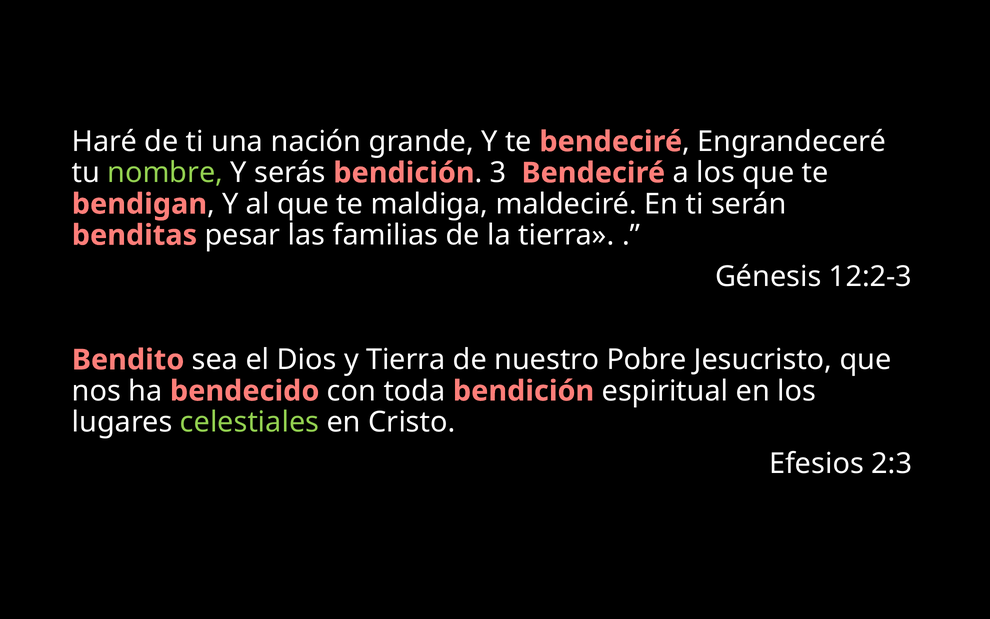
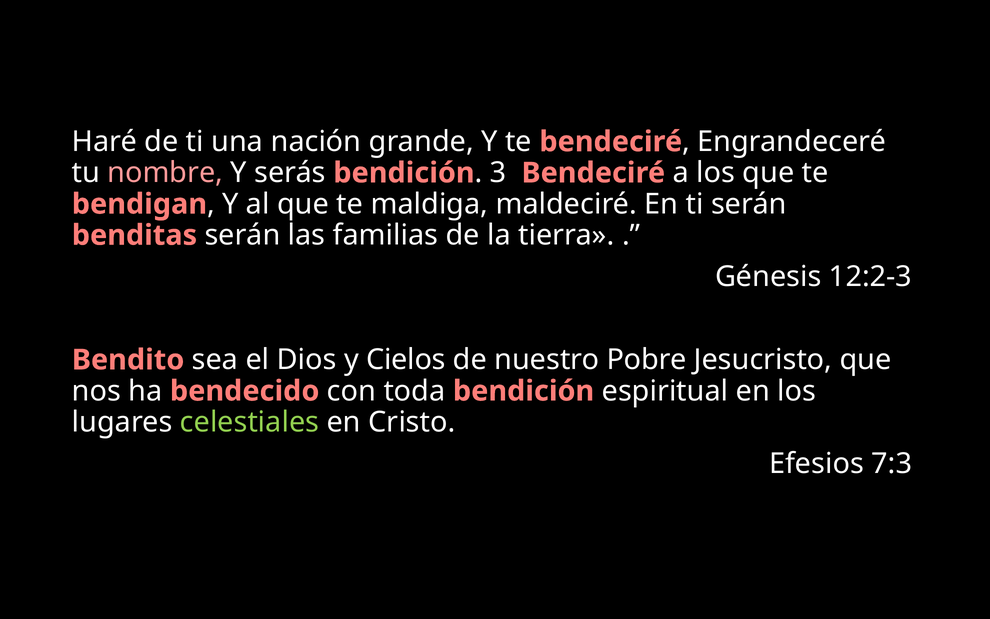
nombre colour: light green -> pink (165, 173)
benditas pesar: pesar -> serán (243, 235)
y Tierra: Tierra -> Cielos (406, 360)
2:3: 2:3 -> 7:3 (892, 464)
